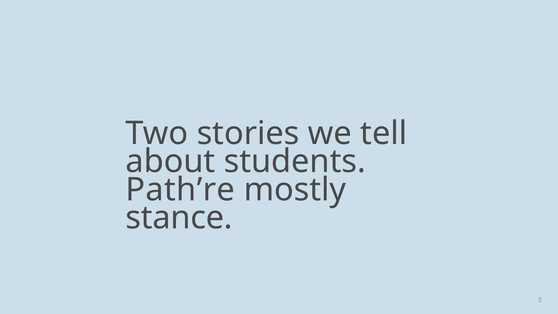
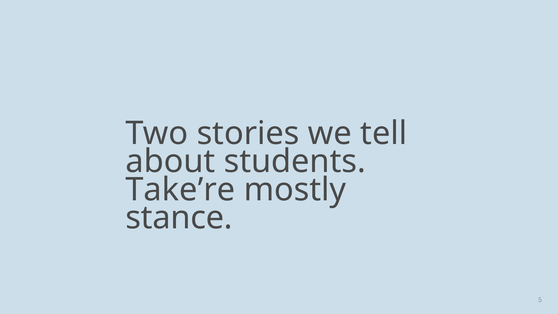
Path’re: Path’re -> Take’re (180, 190)
